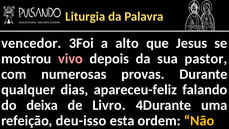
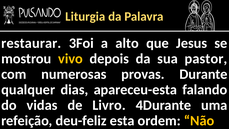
vencedor: vencedor -> restaurar (31, 43)
vivo colour: pink -> yellow (70, 59)
apareceu-feliz: apareceu-feliz -> apareceu-esta (135, 90)
deixa: deixa -> vidas (42, 105)
deu-isso: deu-isso -> deu-feliz (81, 120)
